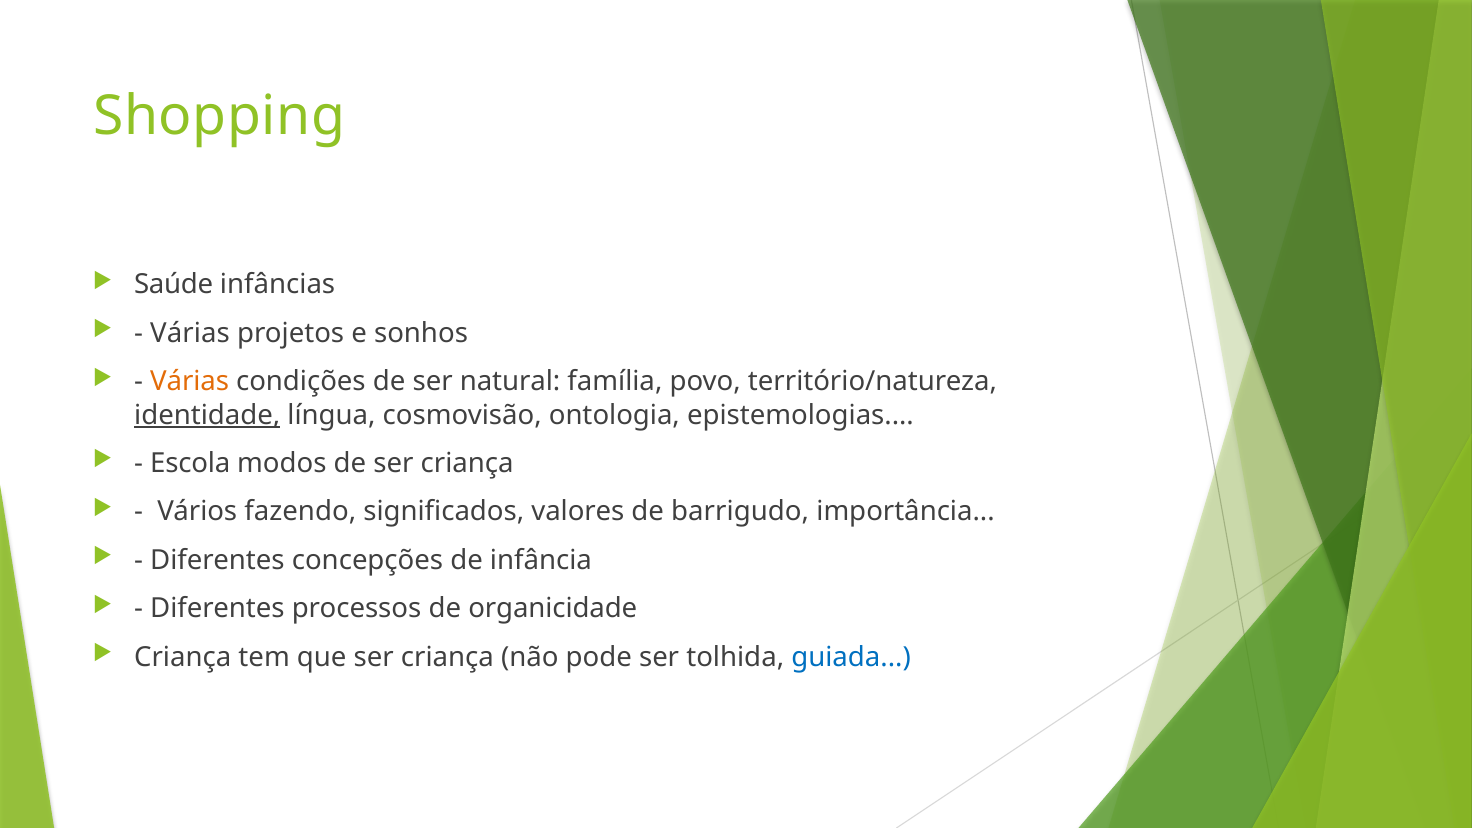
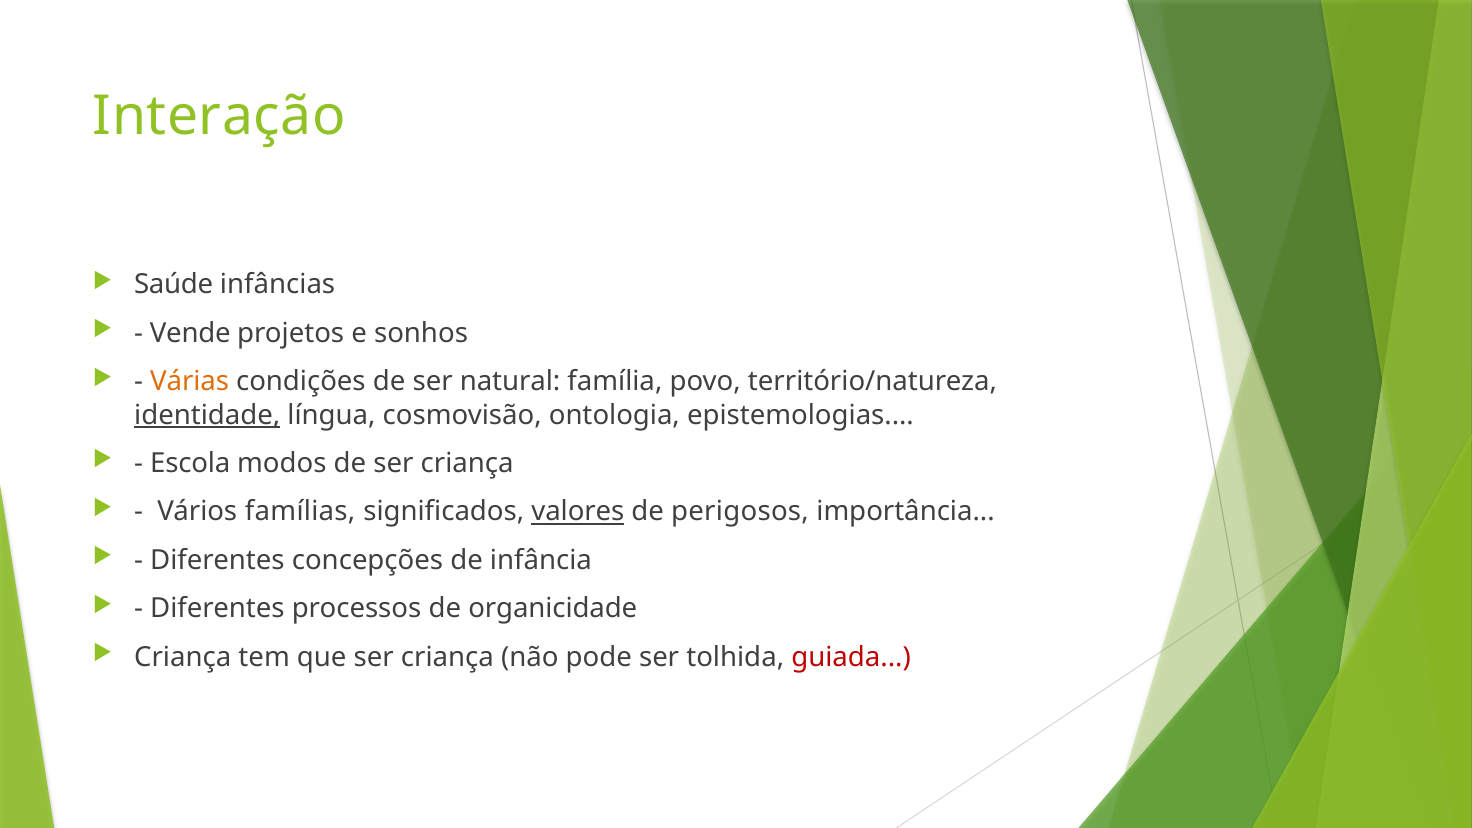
Shopping: Shopping -> Interação (219, 116)
Várias: Várias -> Vende (190, 333)
fazendo: fazendo -> famílias (300, 512)
valores underline: none -> present (578, 512)
barrigudo: barrigudo -> perigosos (740, 512)
guiada colour: blue -> red (851, 657)
